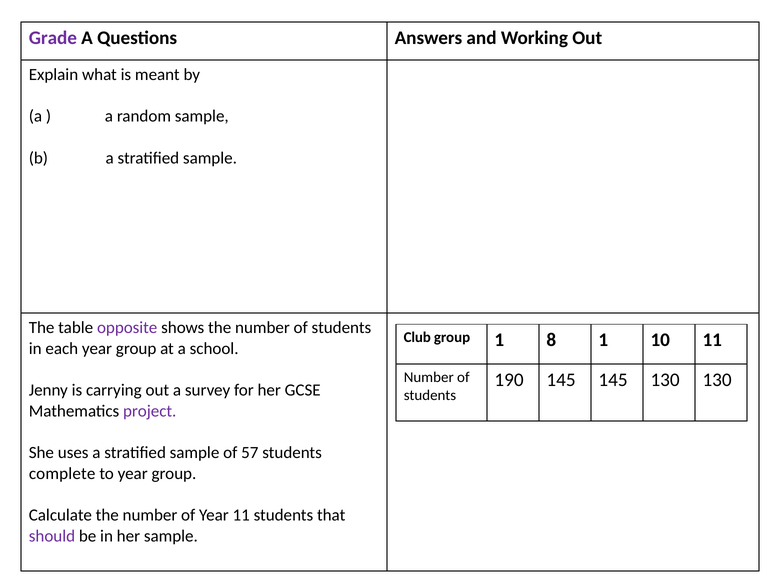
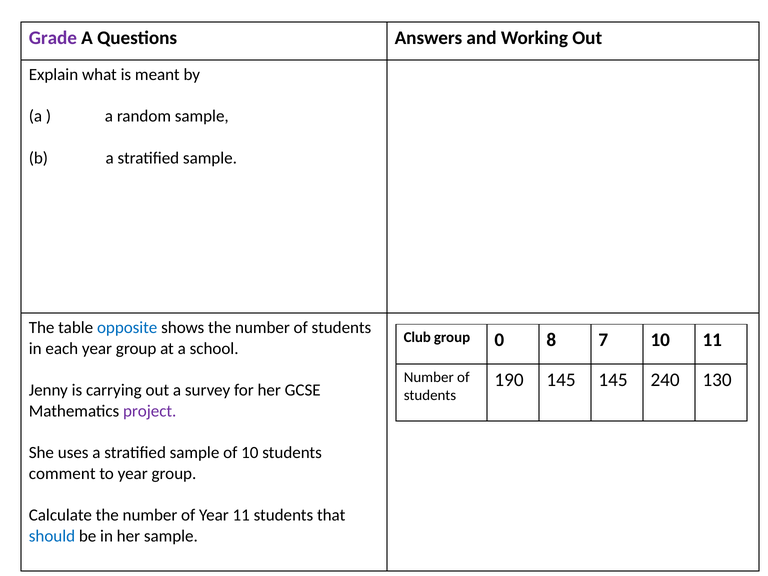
opposite colour: purple -> blue (127, 328)
group 1: 1 -> 0 (499, 340)
8 1: 1 -> 7 (603, 340)
145 130: 130 -> 240 (665, 380)
of 57: 57 -> 10 (250, 453)
complete: complete -> comment (62, 474)
should colour: purple -> blue (52, 536)
